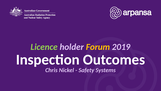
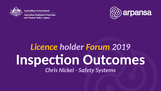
Licence colour: light green -> yellow (44, 47)
